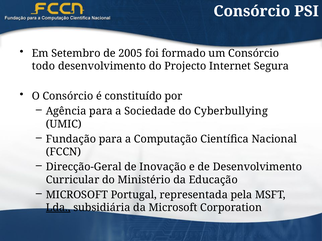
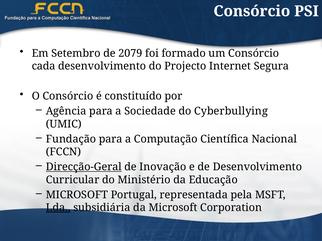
2005: 2005 -> 2079 (130, 53)
todo: todo -> cada (44, 66)
Direcção-Geral underline: none -> present (84, 167)
